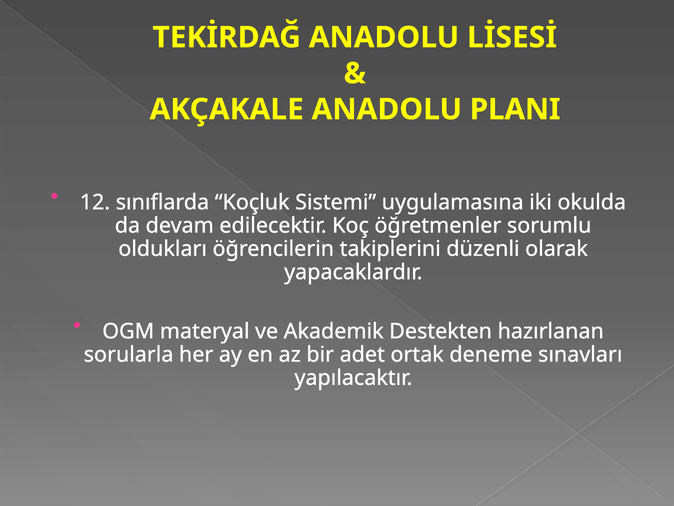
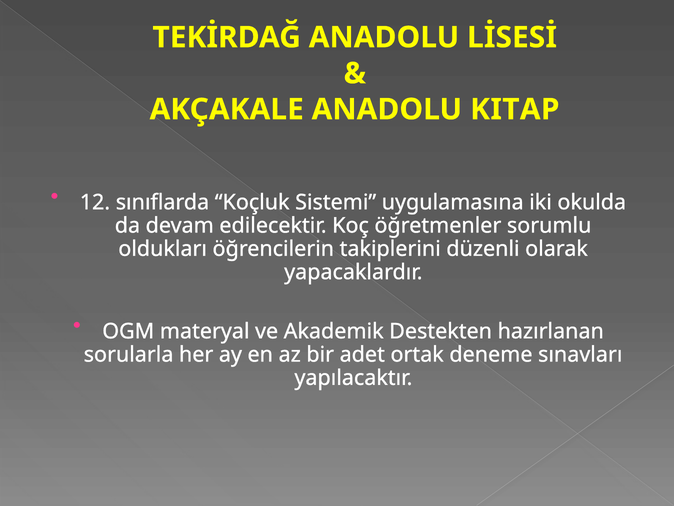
PLANI: PLANI -> KITAP (515, 109)
